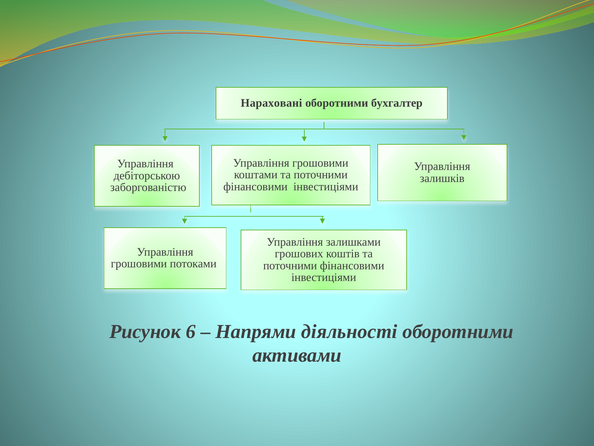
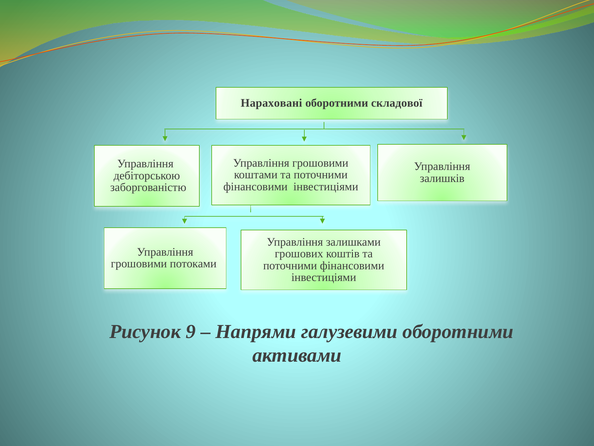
бухгалтер: бухгалтер -> складової (397, 103)
6: 6 -> 9 (191, 331)
діяльності: діяльності -> галузевими (349, 331)
